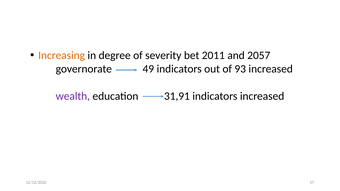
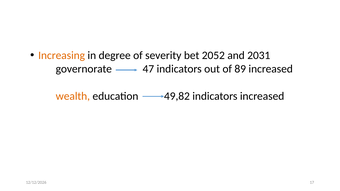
2011: 2011 -> 2052 (213, 55)
2057: 2057 -> 2031 (259, 55)
49: 49 -> 47 (148, 69)
93: 93 -> 89 (240, 69)
wealth colour: purple -> orange (73, 96)
31,91: 31,91 -> 49,82 (177, 96)
